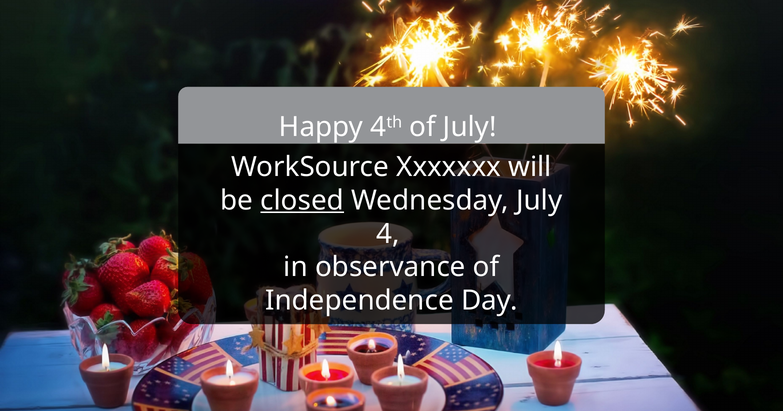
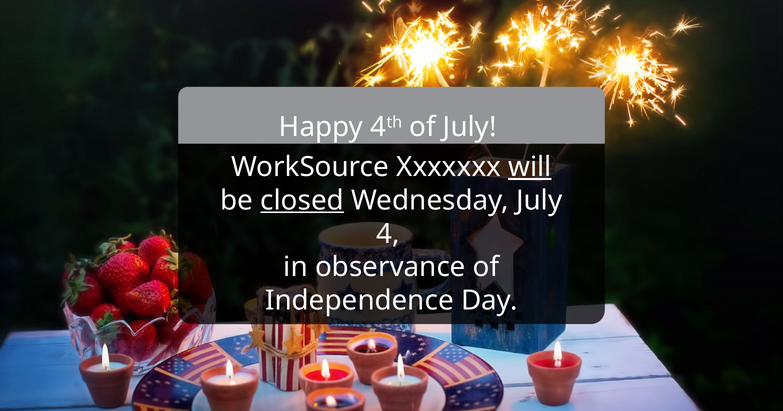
will underline: none -> present (530, 167)
